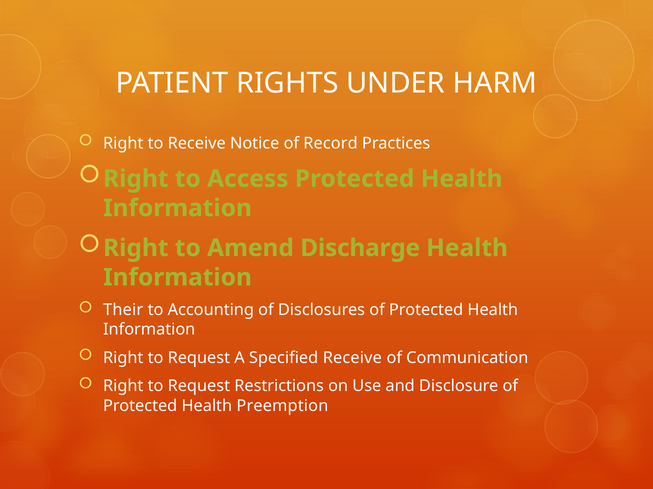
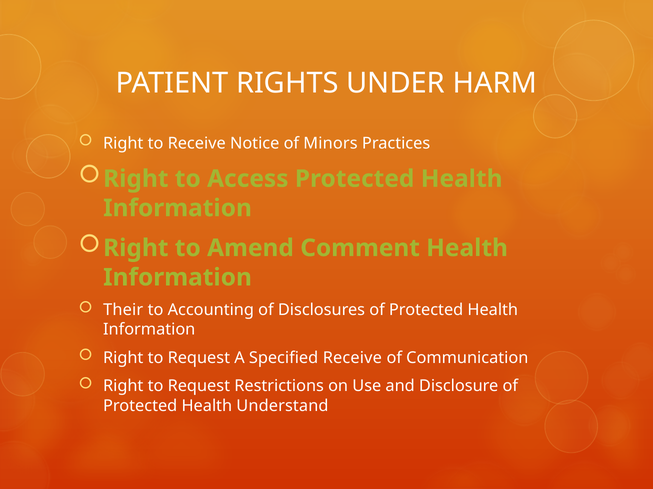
Record: Record -> Minors (330, 143)
Discharge: Discharge -> Comment (360, 248)
Preemption: Preemption -> Understand (282, 406)
